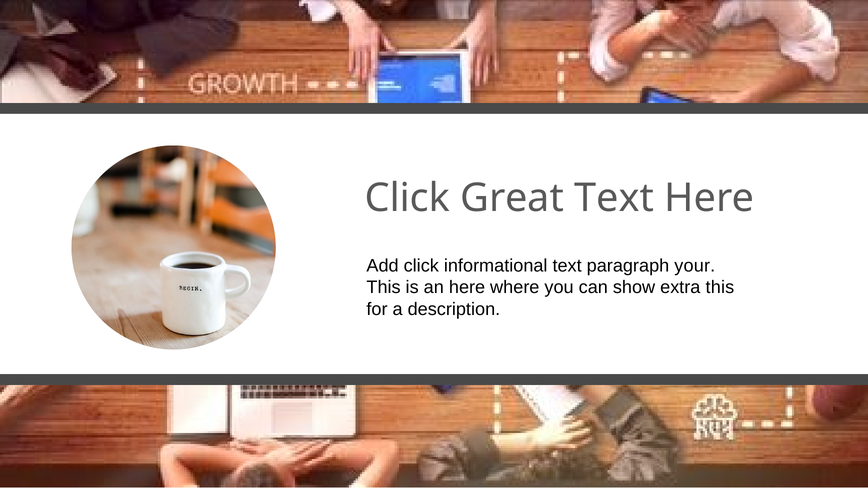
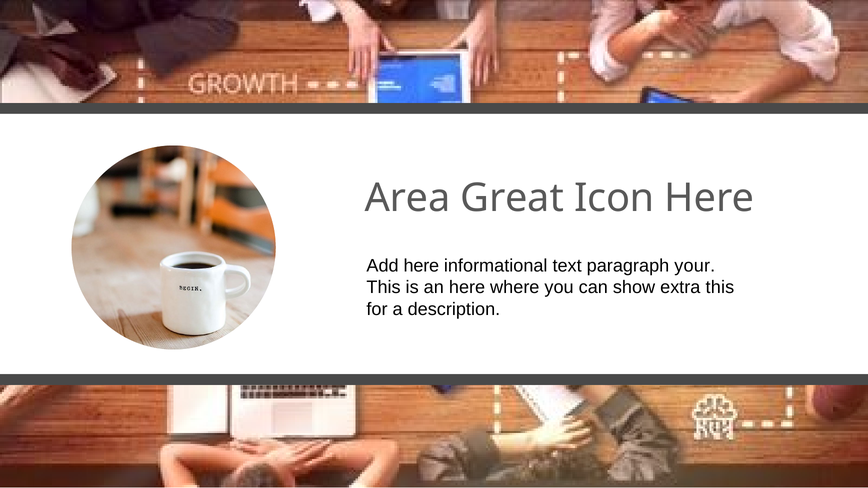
Click: Click -> Area (407, 198)
Great Text: Text -> Icon (614, 198)
Add click: click -> here (421, 266)
